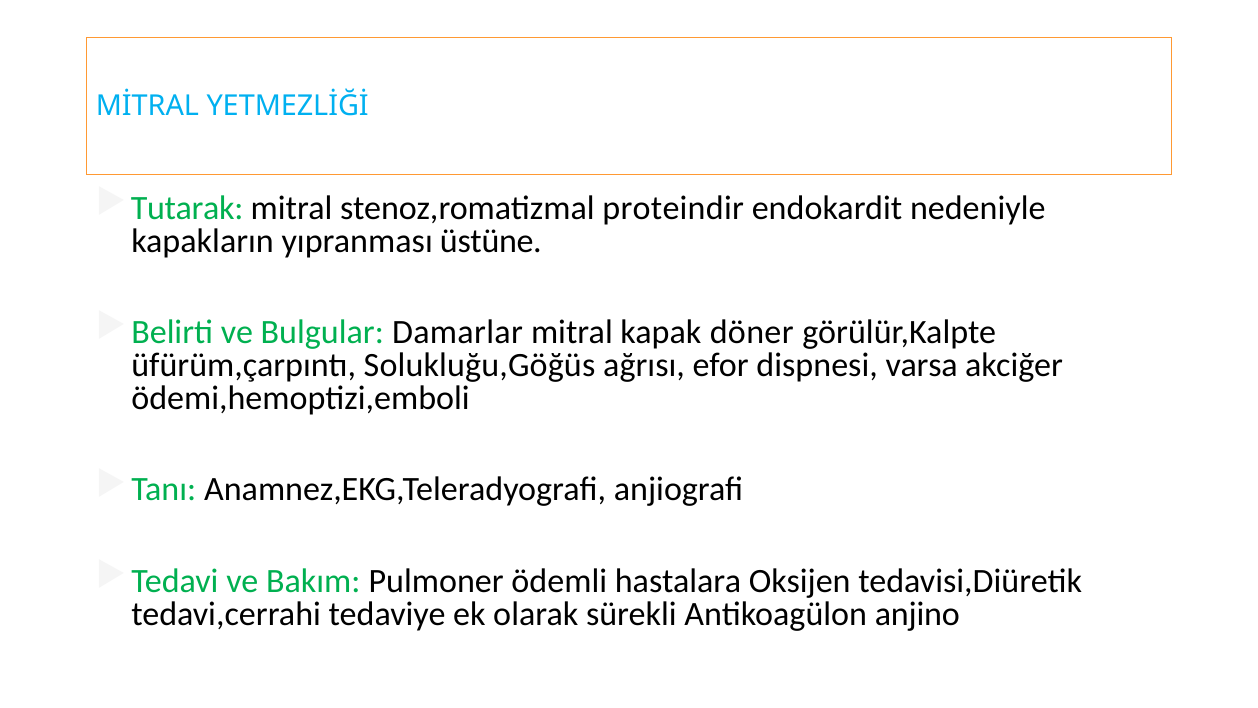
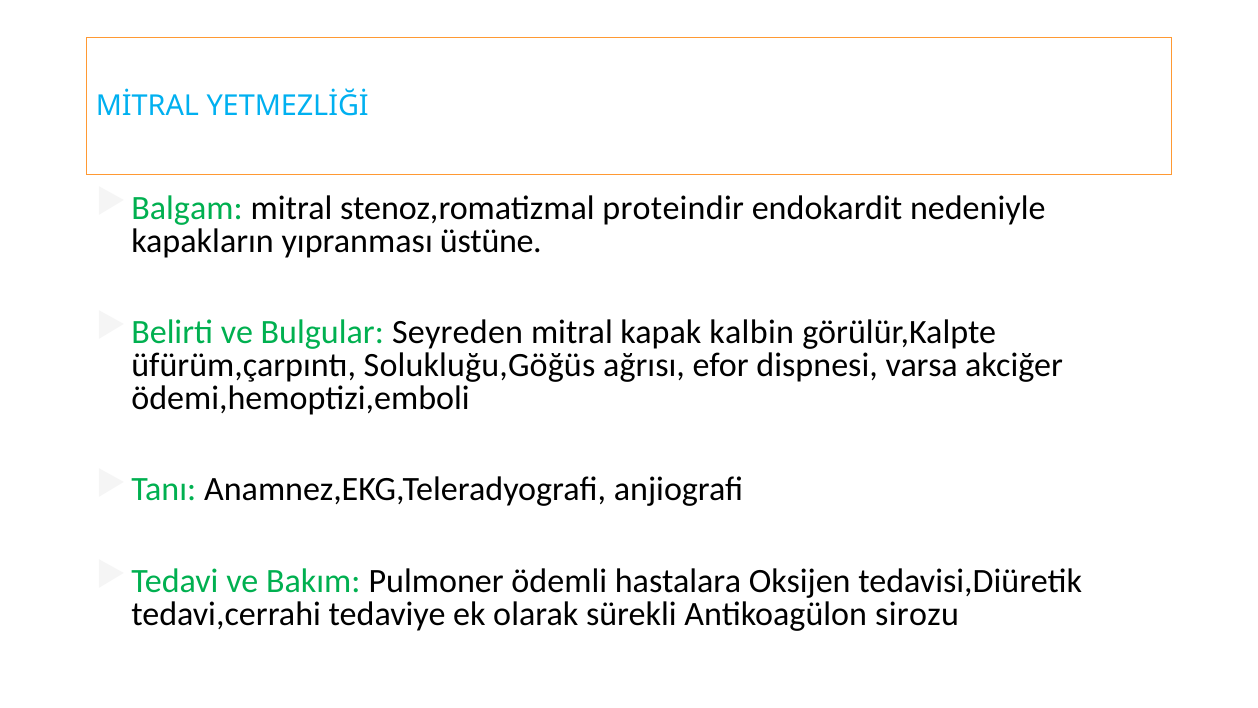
Tutarak: Tutarak -> Balgam (187, 208)
Damarlar: Damarlar -> Seyreden (458, 332)
döner: döner -> kalbin (752, 332)
anjino: anjino -> sirozu (917, 614)
